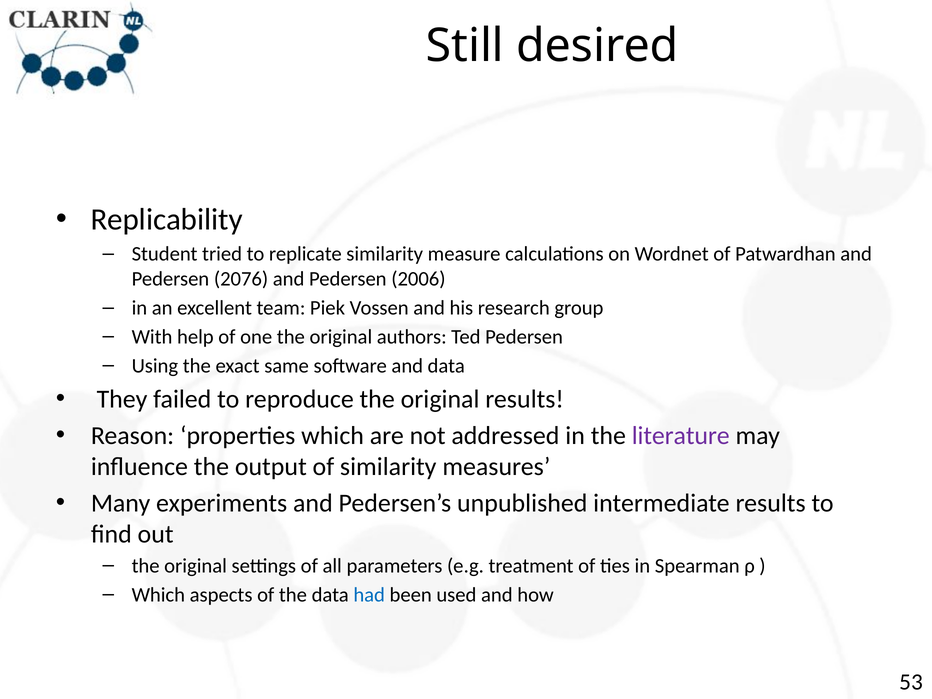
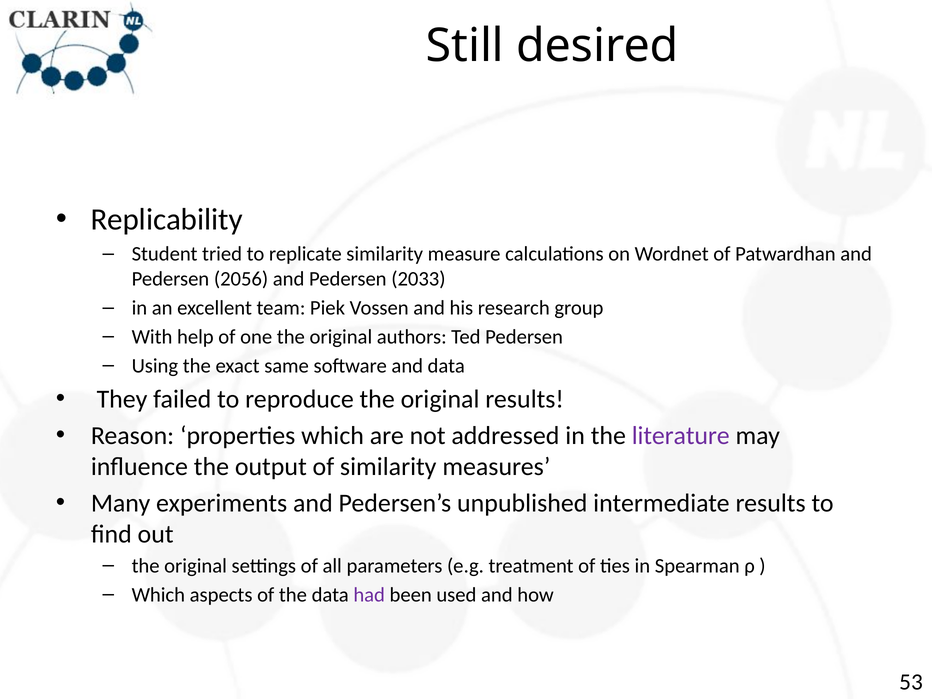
2076: 2076 -> 2056 (241, 279)
2006: 2006 -> 2033 (418, 279)
had colour: blue -> purple (369, 595)
